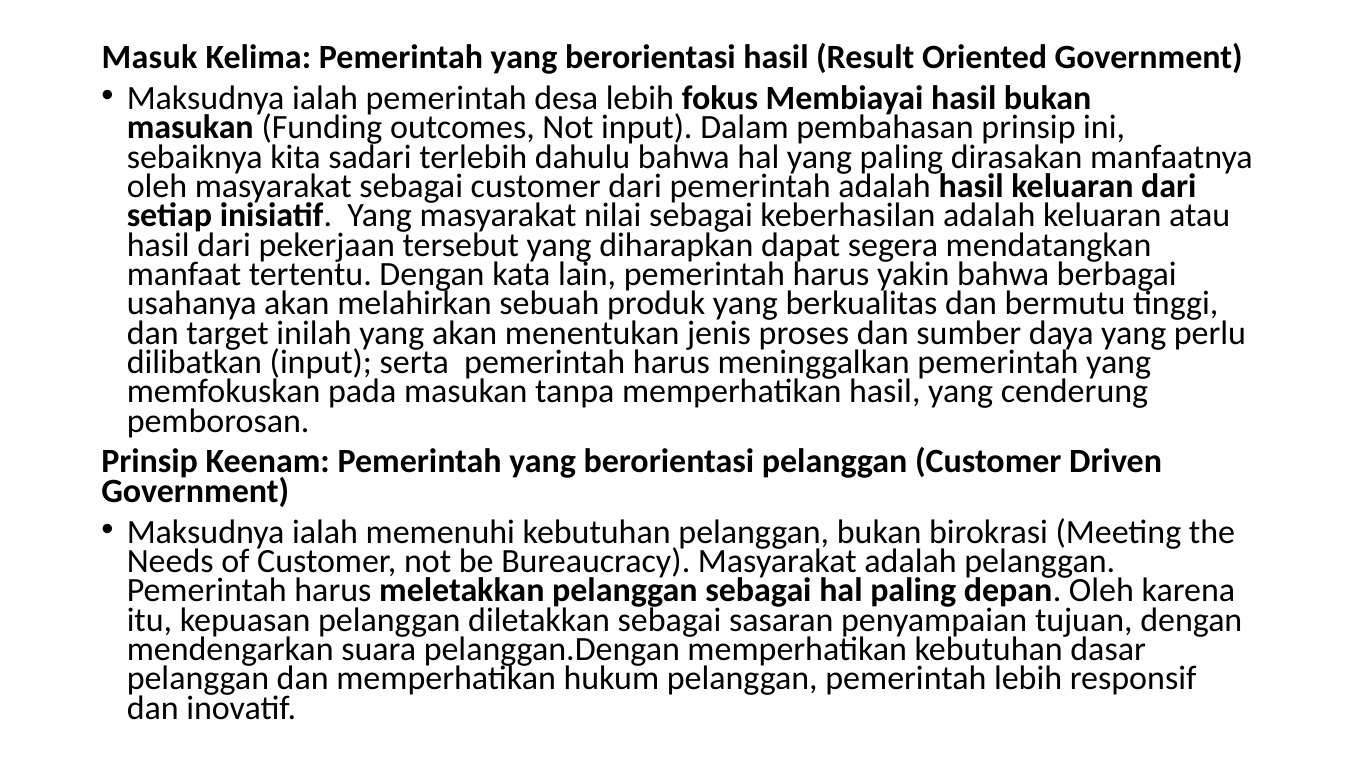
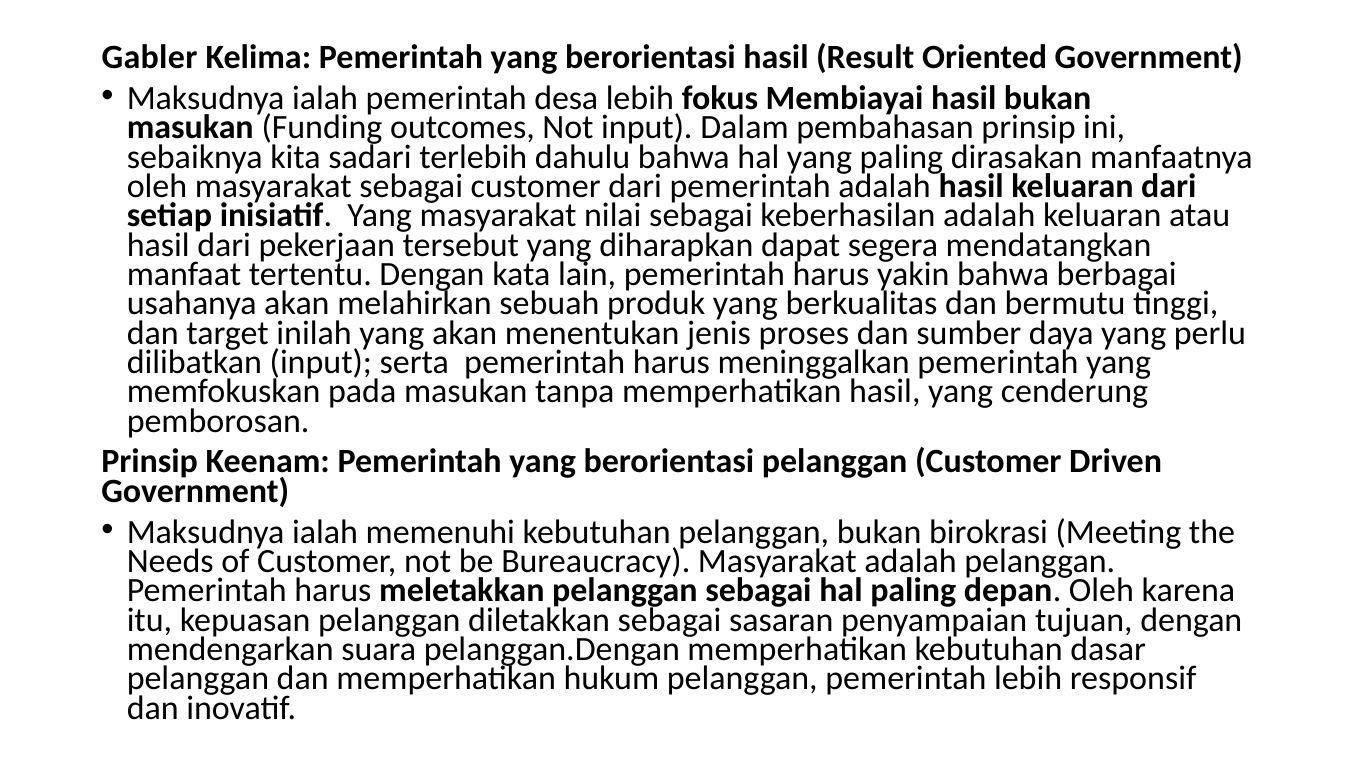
Masuk: Masuk -> Gabler (149, 58)
